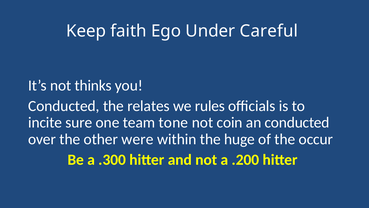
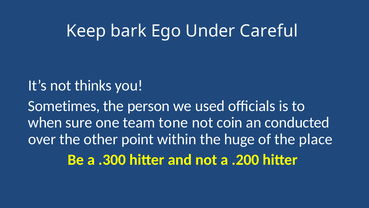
faith: faith -> bark (128, 31)
Conducted: Conducted -> Sometimes (64, 106)
relates: relates -> person (149, 106)
rules: rules -> used (210, 106)
incite: incite -> when (45, 122)
were: were -> point (138, 139)
occur: occur -> place (316, 139)
